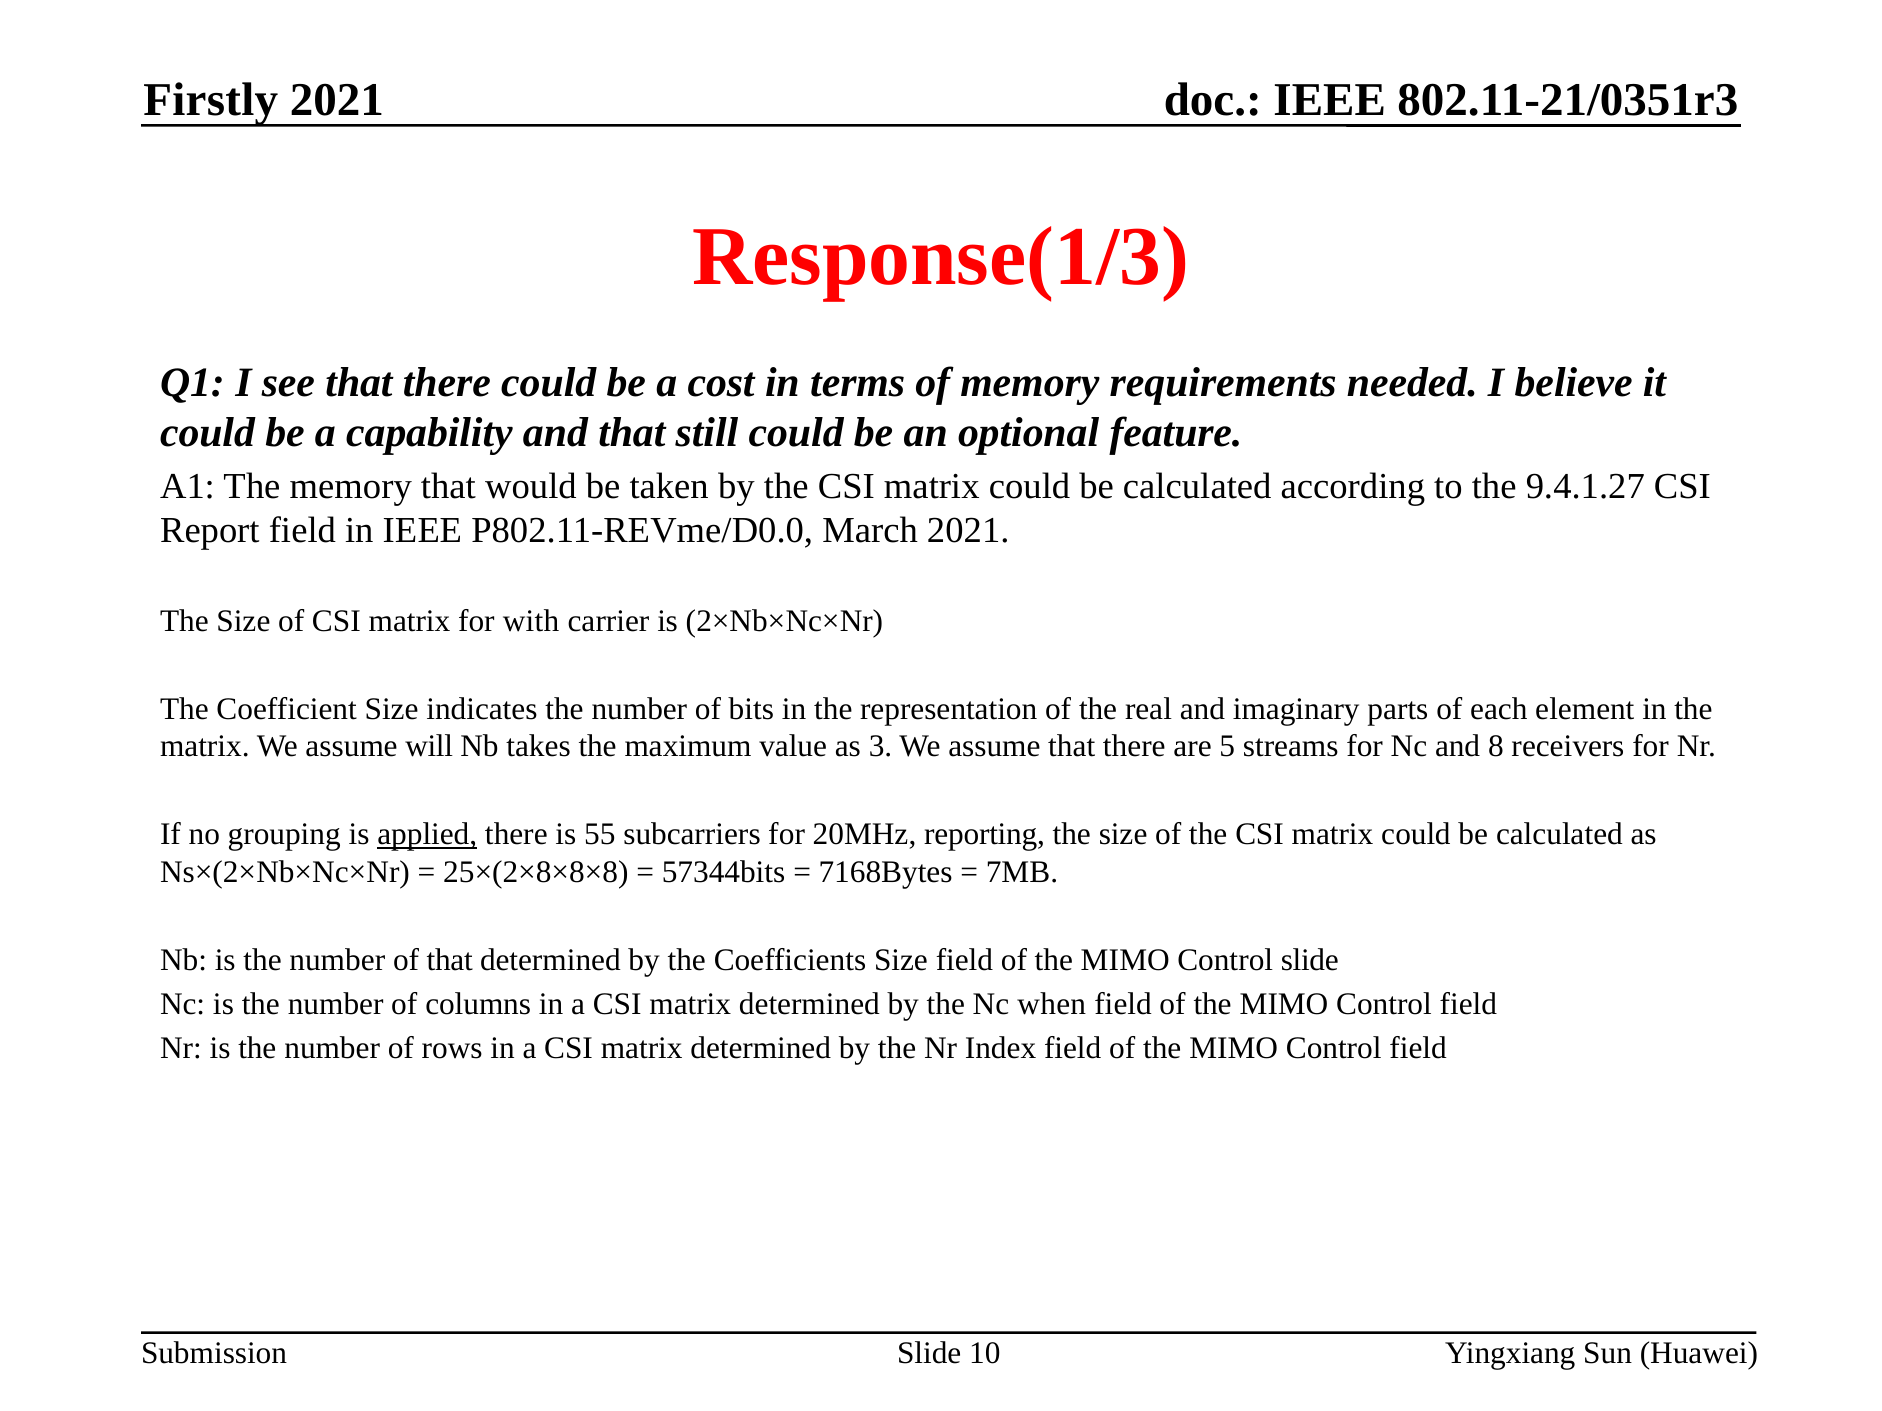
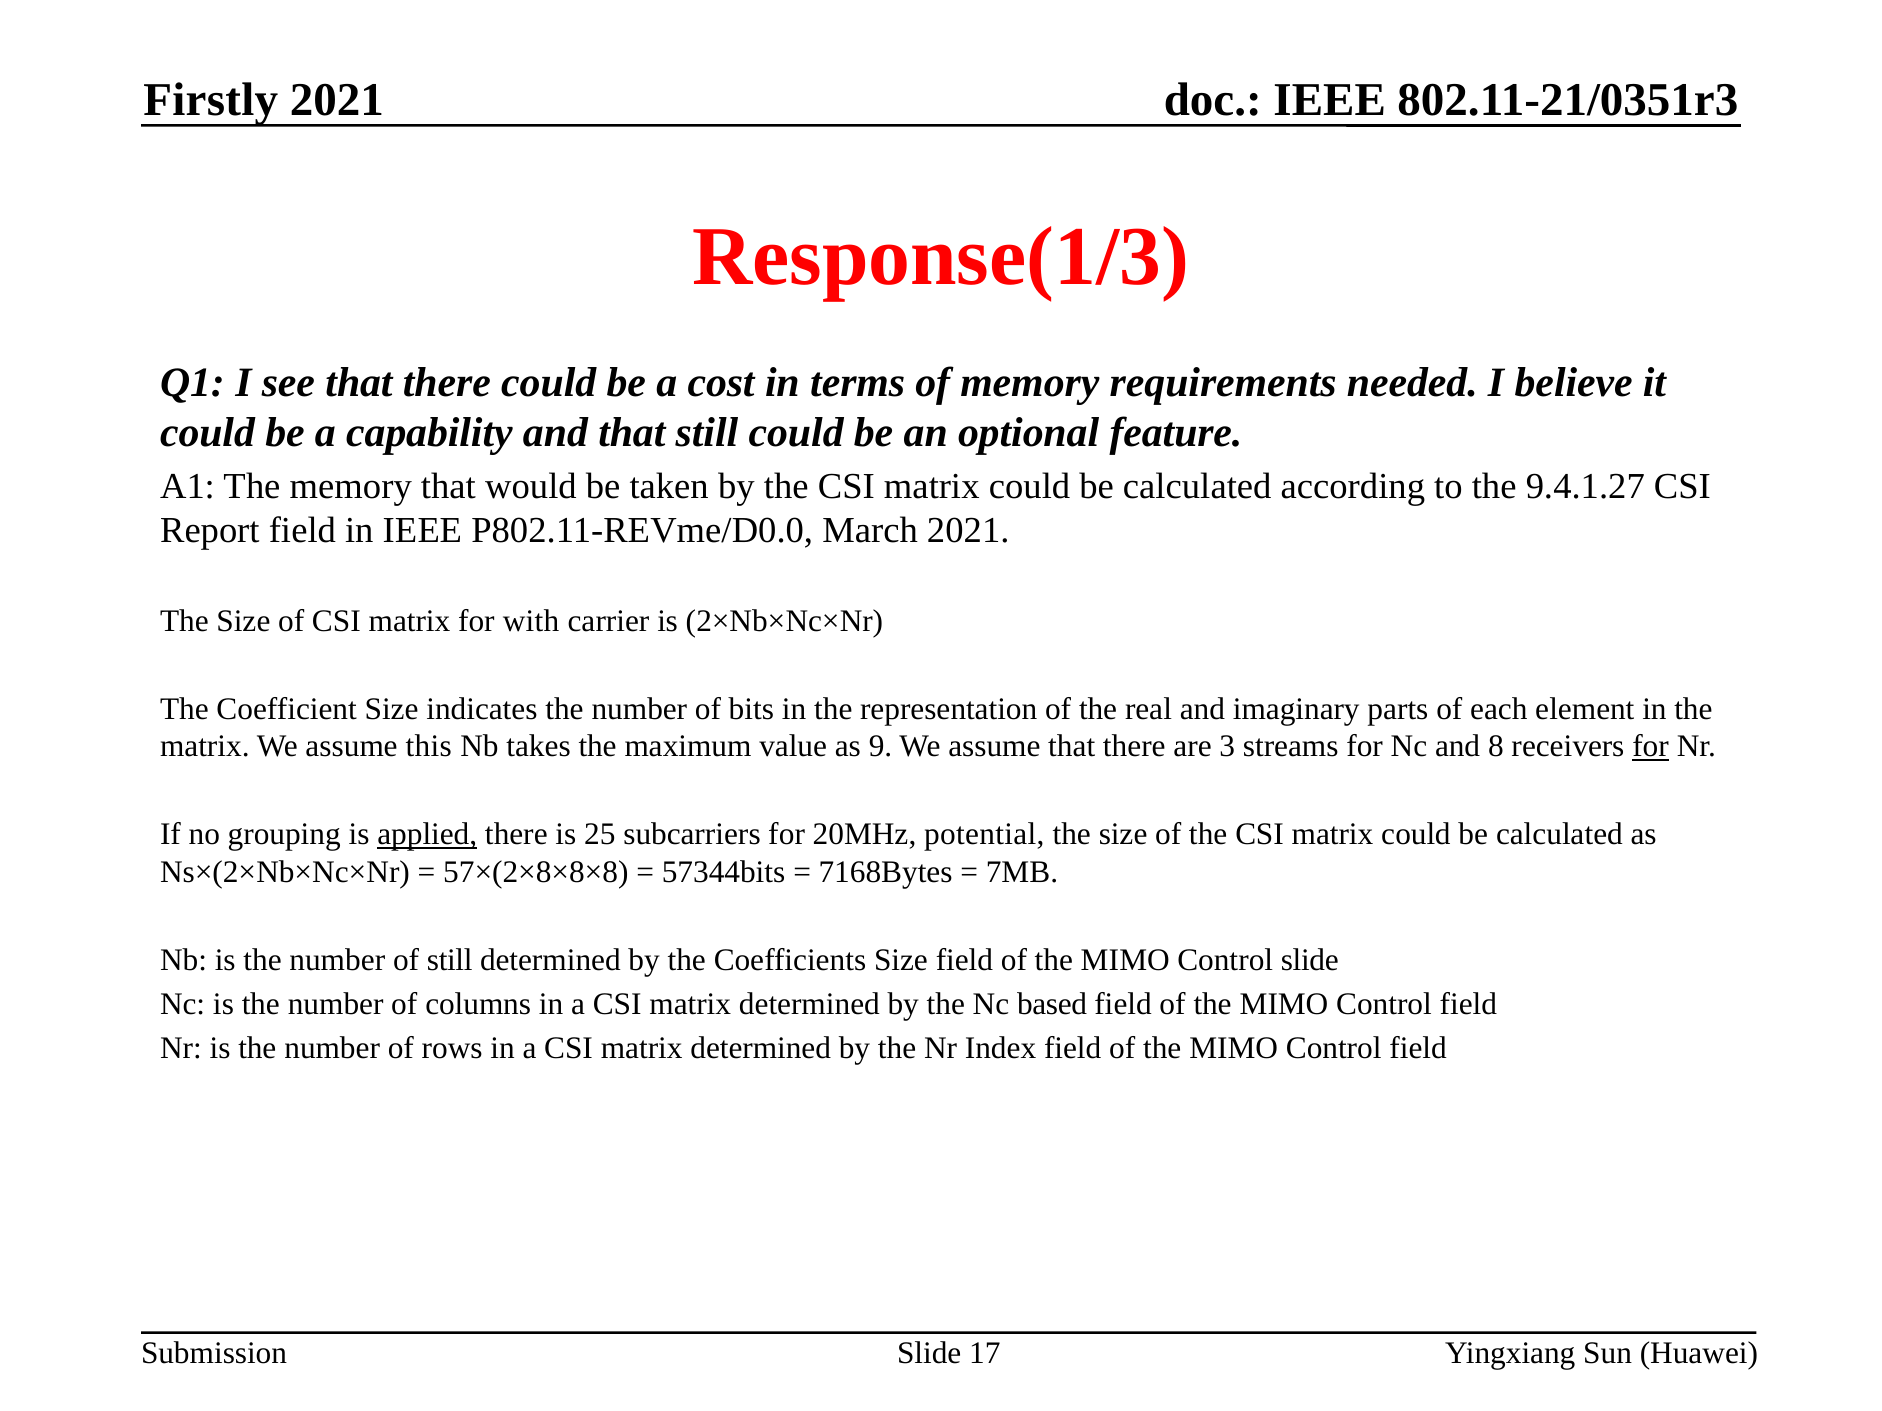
will: will -> this (429, 747)
3: 3 -> 9 (881, 747)
5: 5 -> 3 (1227, 747)
for underline: none -> present (1651, 747)
55: 55 -> 25 (600, 835)
reporting: reporting -> potential (984, 835)
25×(2×8×8×8: 25×(2×8×8×8 -> 57×(2×8×8×8 (536, 872)
of that: that -> still (450, 960)
when: when -> based (1052, 1004)
10: 10 -> 17 (985, 1354)
